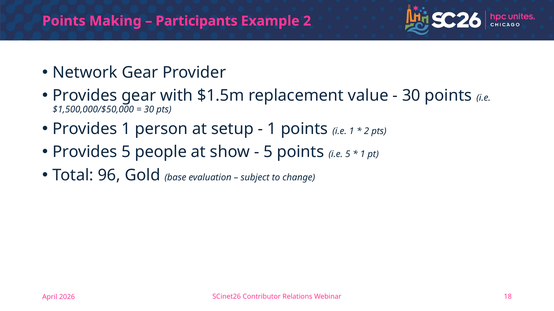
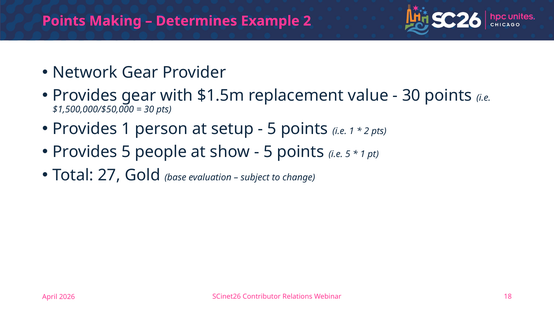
Participants: Participants -> Determines (196, 21)
1: 1 -> 5 (272, 129)
96: 96 -> 27 (109, 175)
